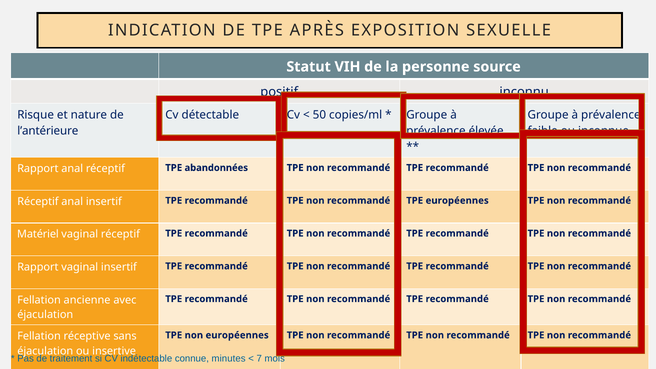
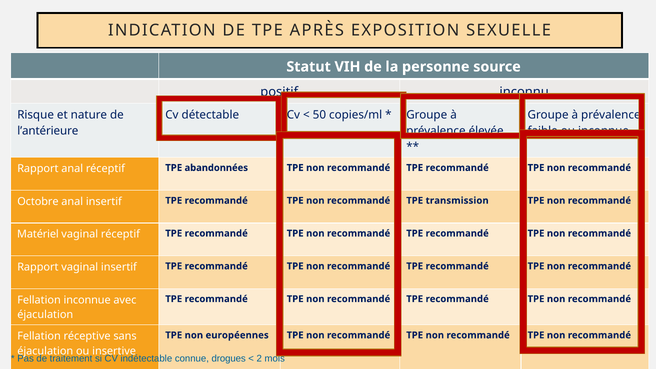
Réceptif: Réceptif -> Octobre (38, 202)
TPE européennes: européennes -> transmission (457, 201)
Fellation ancienne: ancienne -> inconnue (87, 300)
minutes: minutes -> drogues (229, 358)
7: 7 -> 2 (259, 358)
